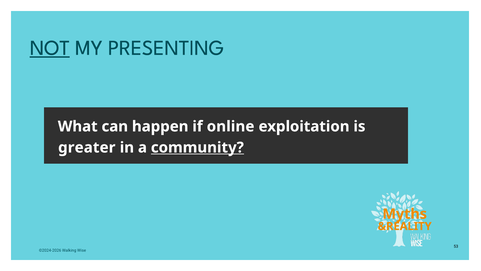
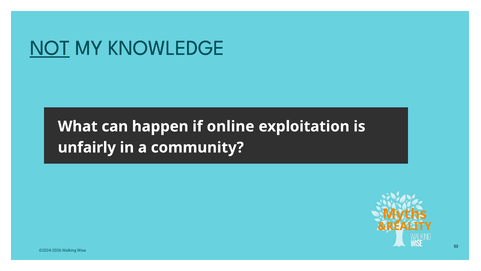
PRESENTING: PRESENTING -> KNOWLEDGE (166, 48)
greater: greater -> unfairly (87, 147)
community underline: present -> none (197, 147)
